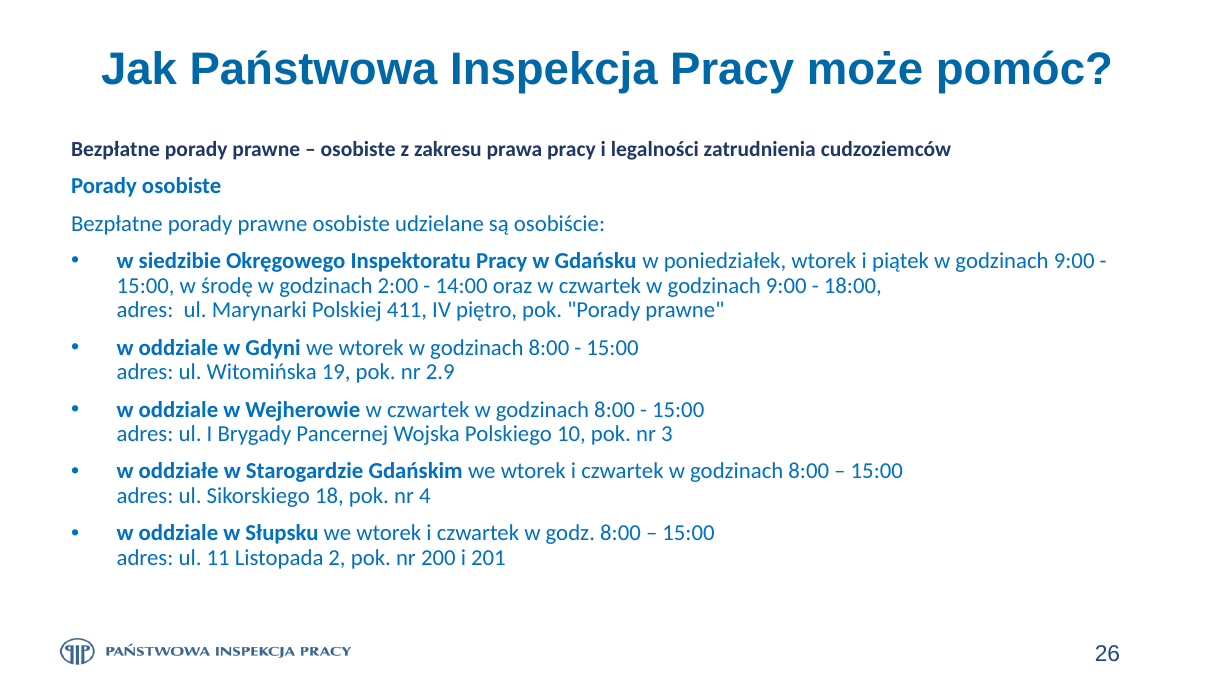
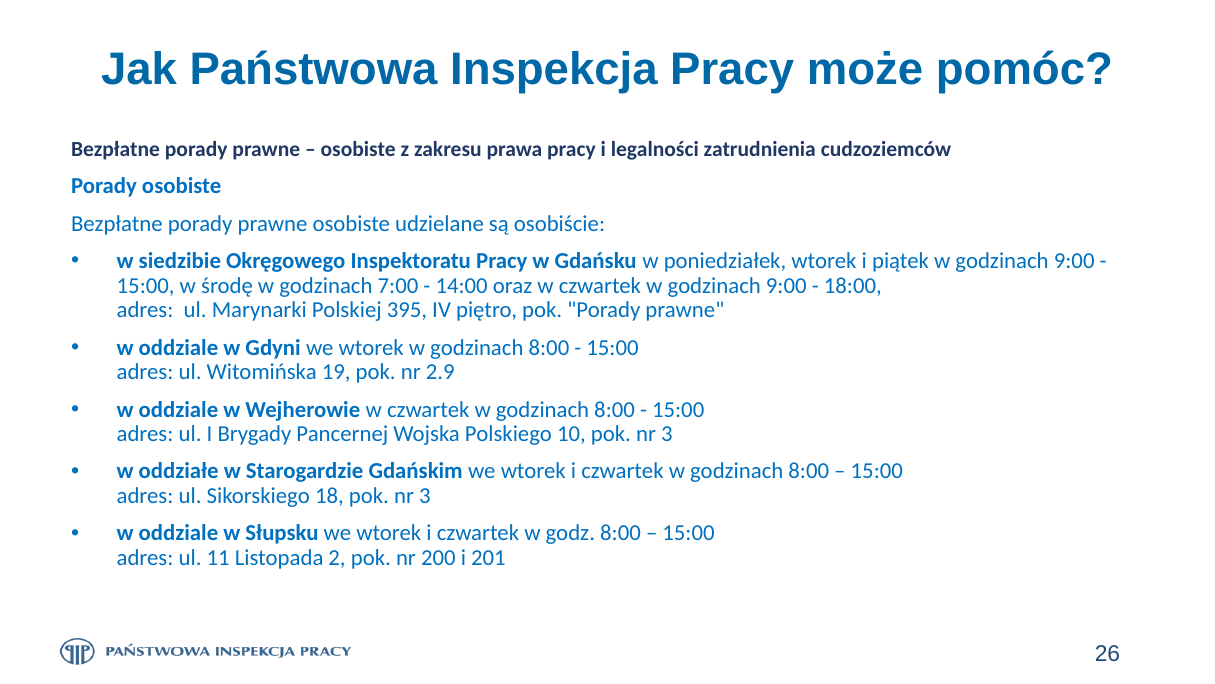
2:00: 2:00 -> 7:00 (398, 285)
411: 411 -> 395 (407, 310)
18 pok nr 4: 4 -> 3 (425, 496)
